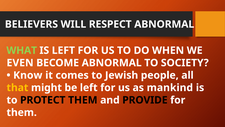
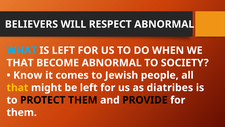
WHAT colour: light green -> light blue (22, 50)
EVEN: EVEN -> THAT (20, 63)
mankind: mankind -> diatribes (170, 87)
